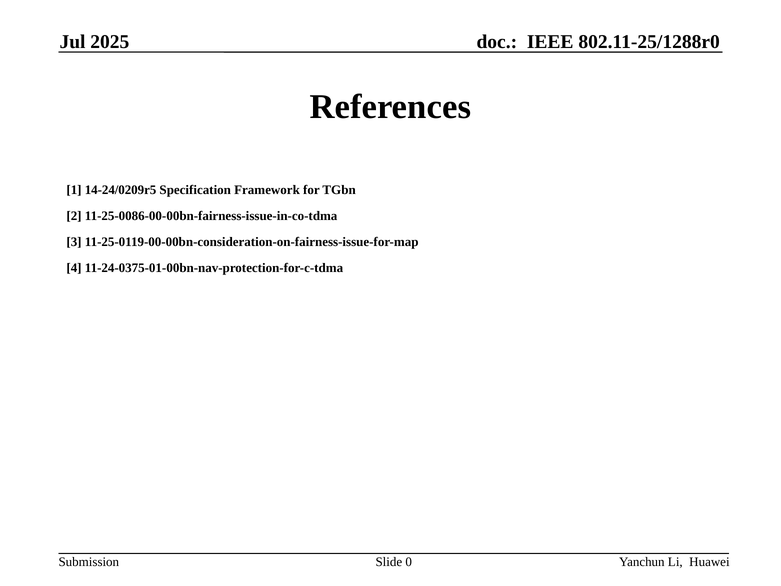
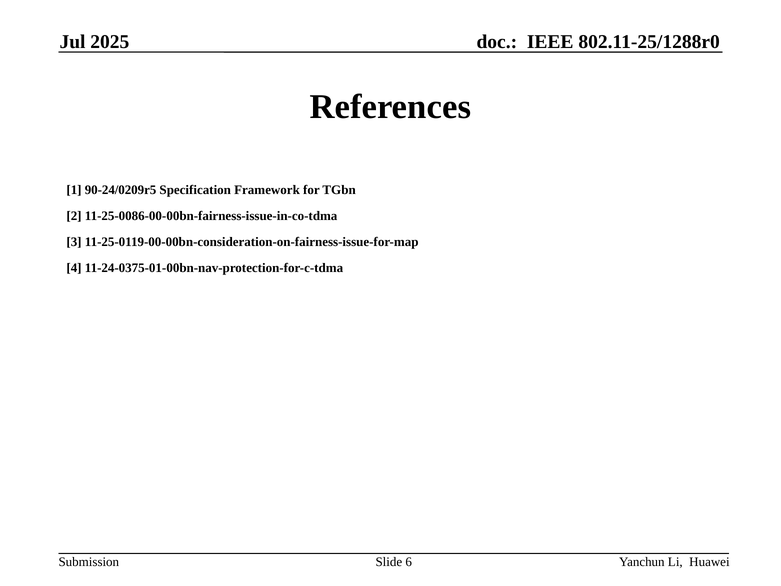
14-24/0209r5: 14-24/0209r5 -> 90-24/0209r5 (121, 190)
0: 0 -> 6 (409, 562)
